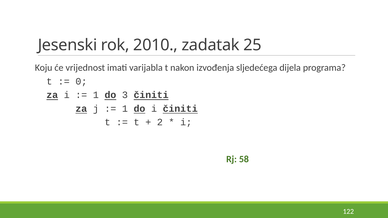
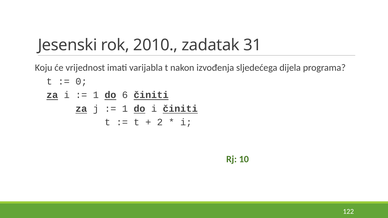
25: 25 -> 31 (252, 45)
3: 3 -> 6 (125, 95)
58: 58 -> 10 (244, 159)
